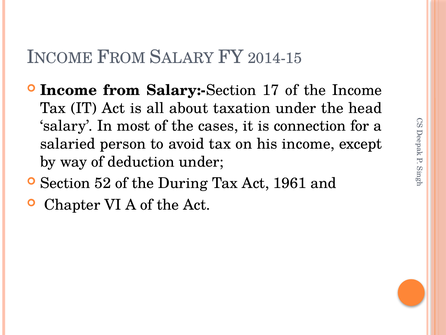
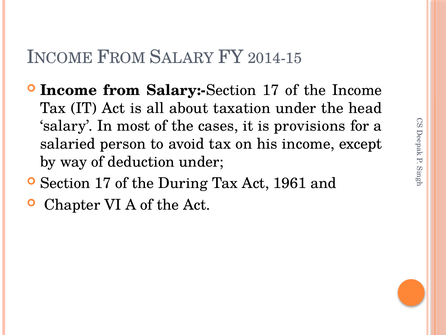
connection: connection -> provisions (310, 126)
Section 52: 52 -> 17 (103, 183)
